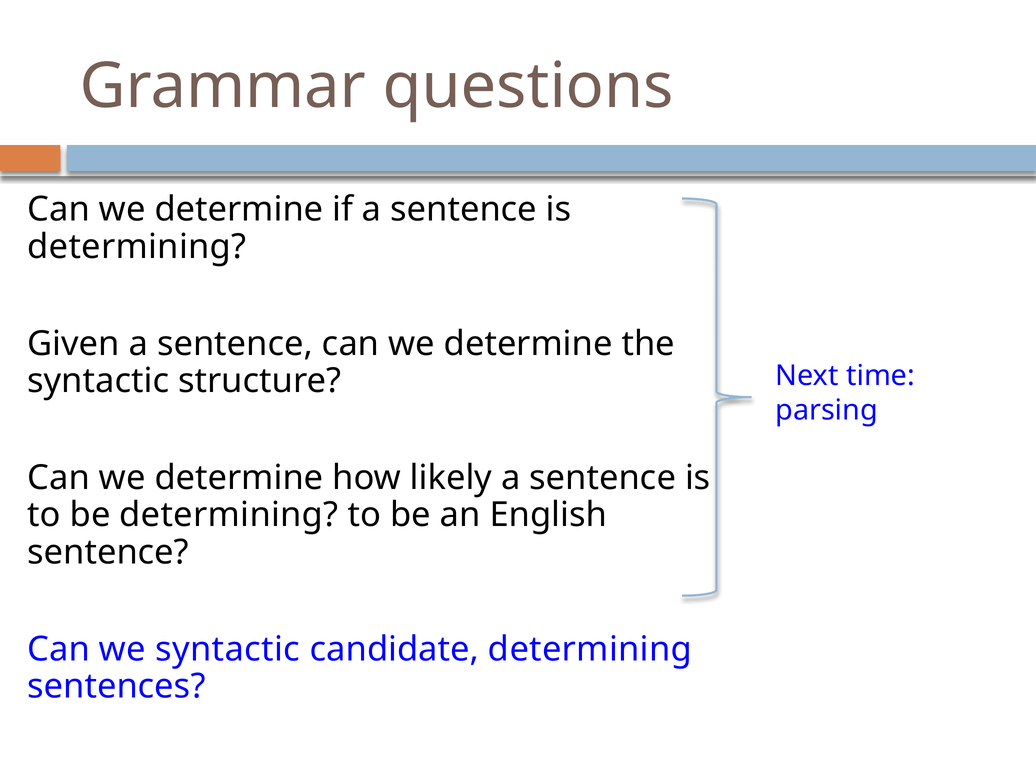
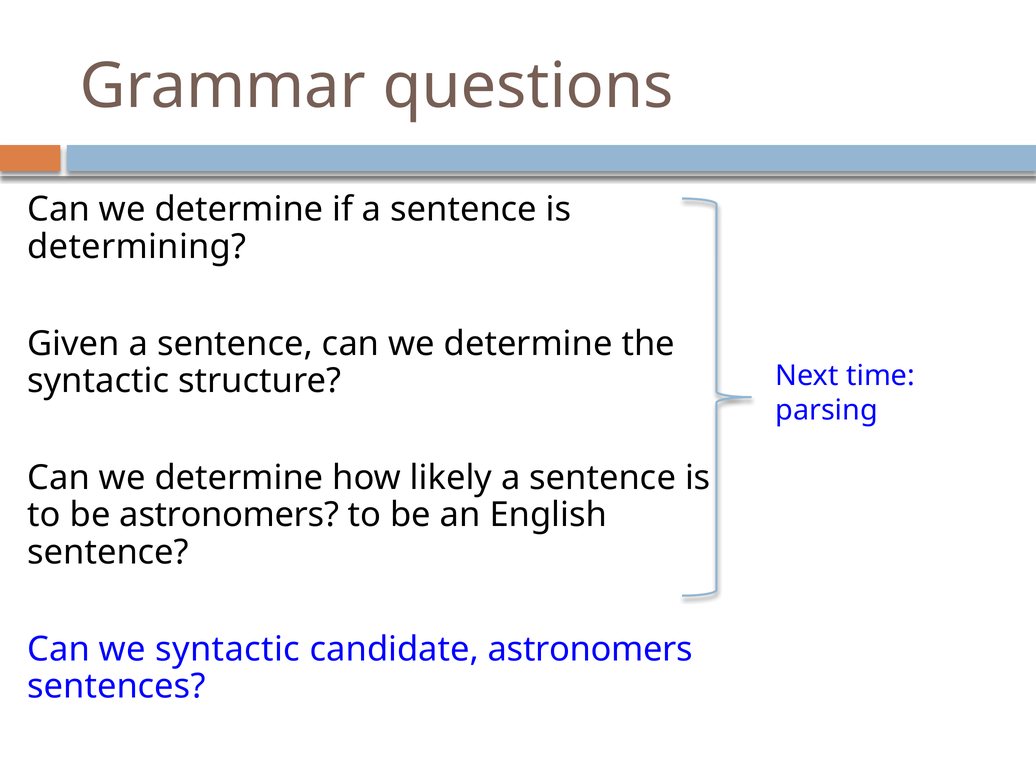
be determining: determining -> astronomers (229, 515)
candidate determining: determining -> astronomers (590, 649)
